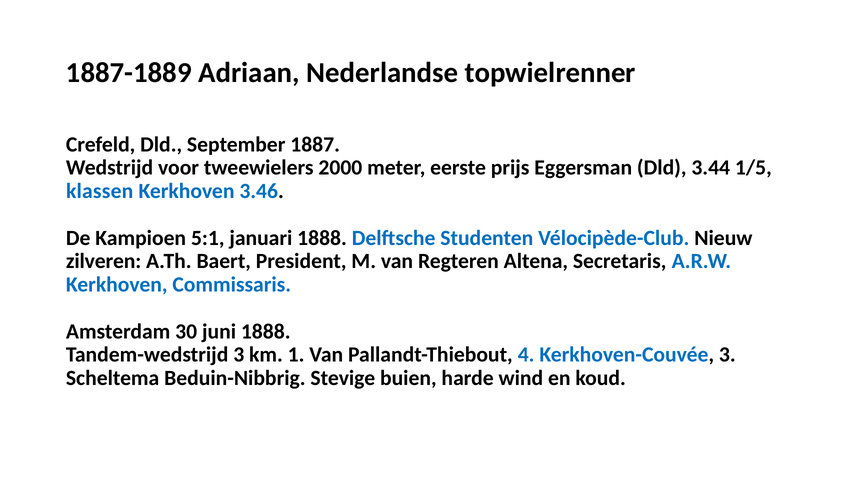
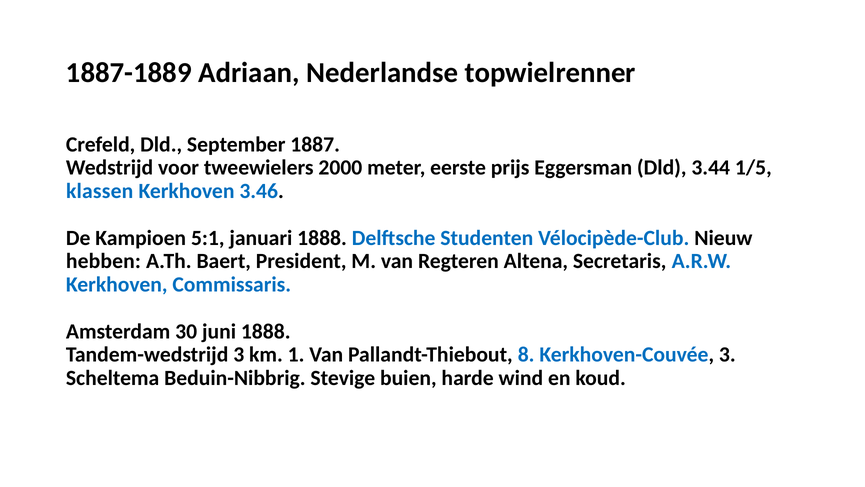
zilveren: zilveren -> hebben (103, 261)
4: 4 -> 8 (526, 354)
